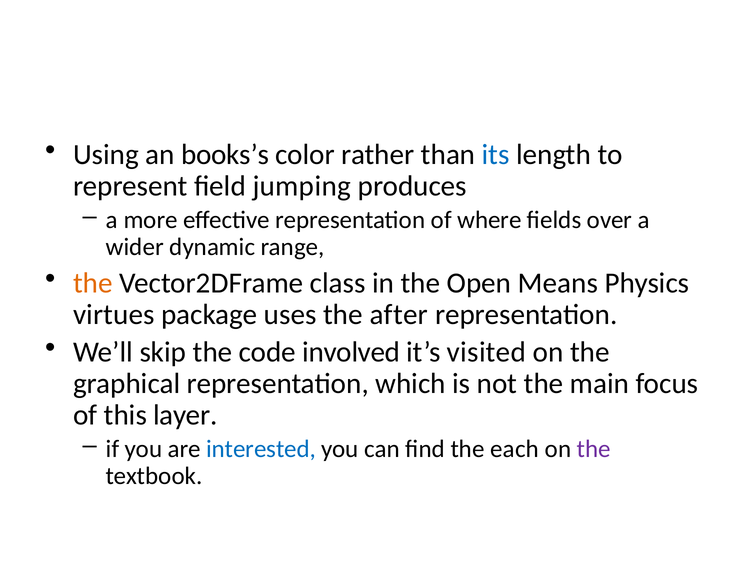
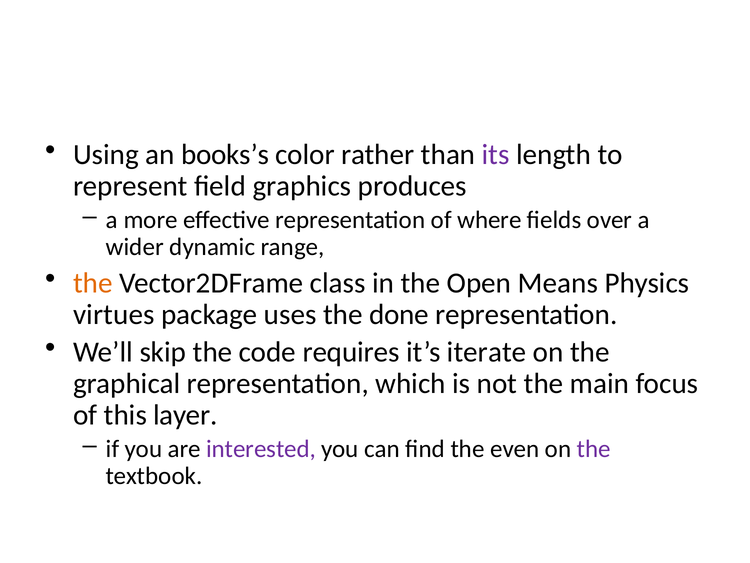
its colour: blue -> purple (496, 155)
jumping: jumping -> graphics (302, 186)
after: after -> done (399, 314)
involved: involved -> requires (351, 352)
visited: visited -> iterate (487, 352)
interested colour: blue -> purple (261, 449)
each: each -> even (515, 449)
